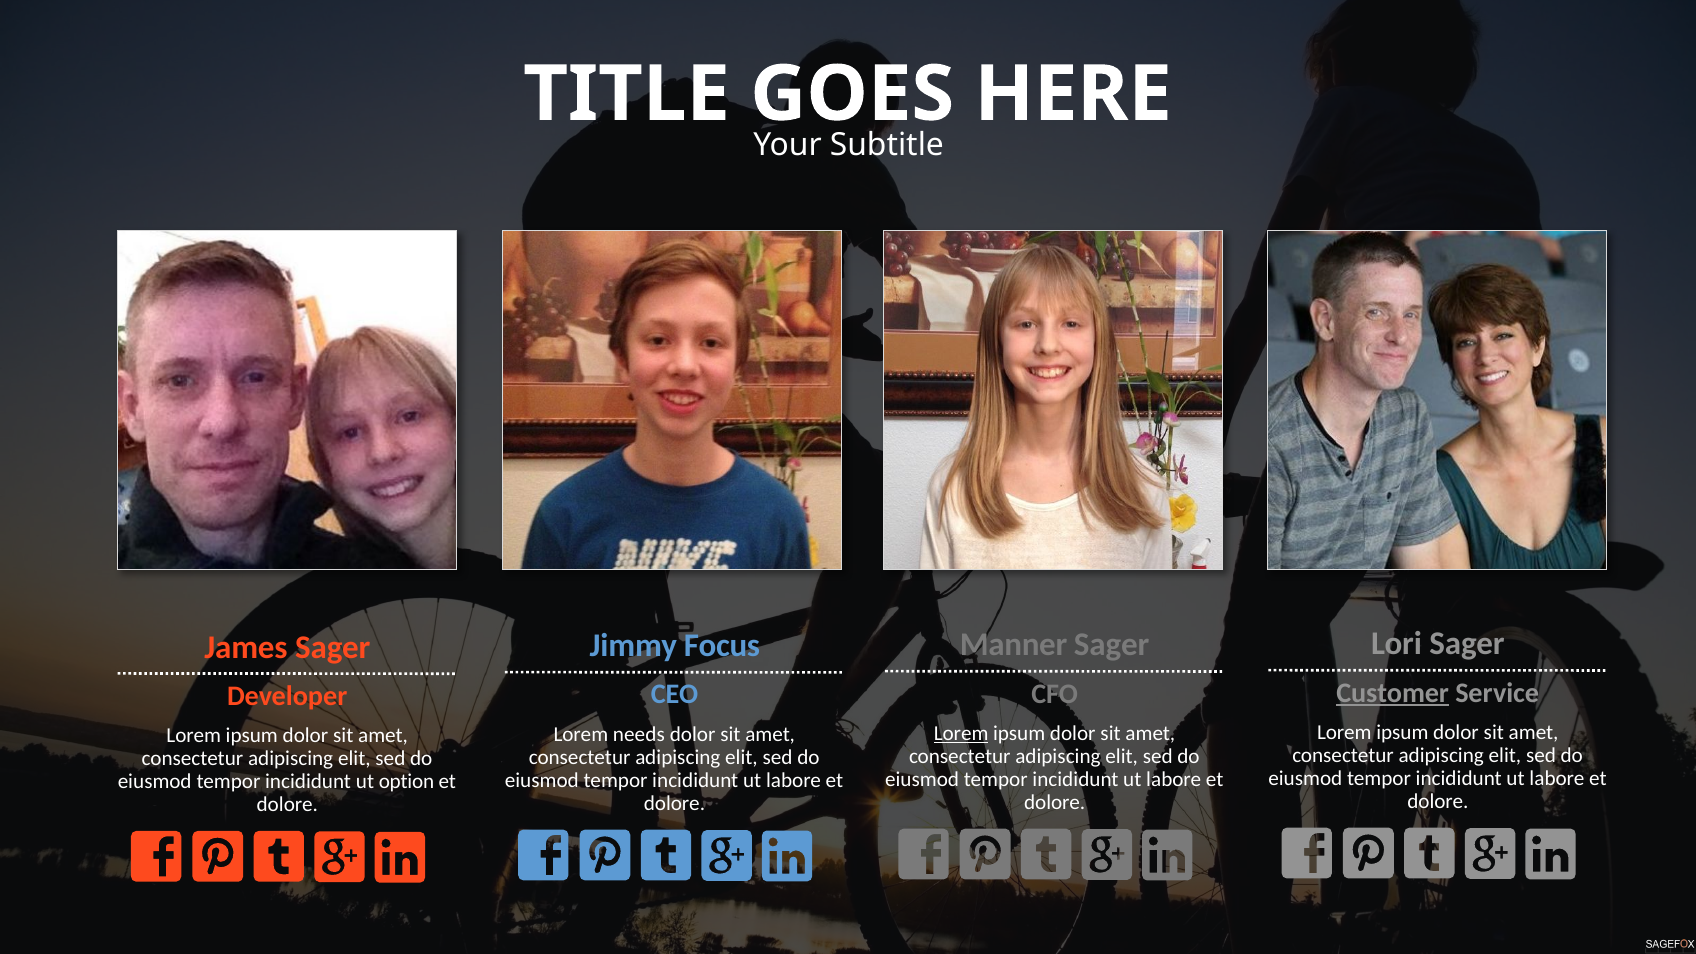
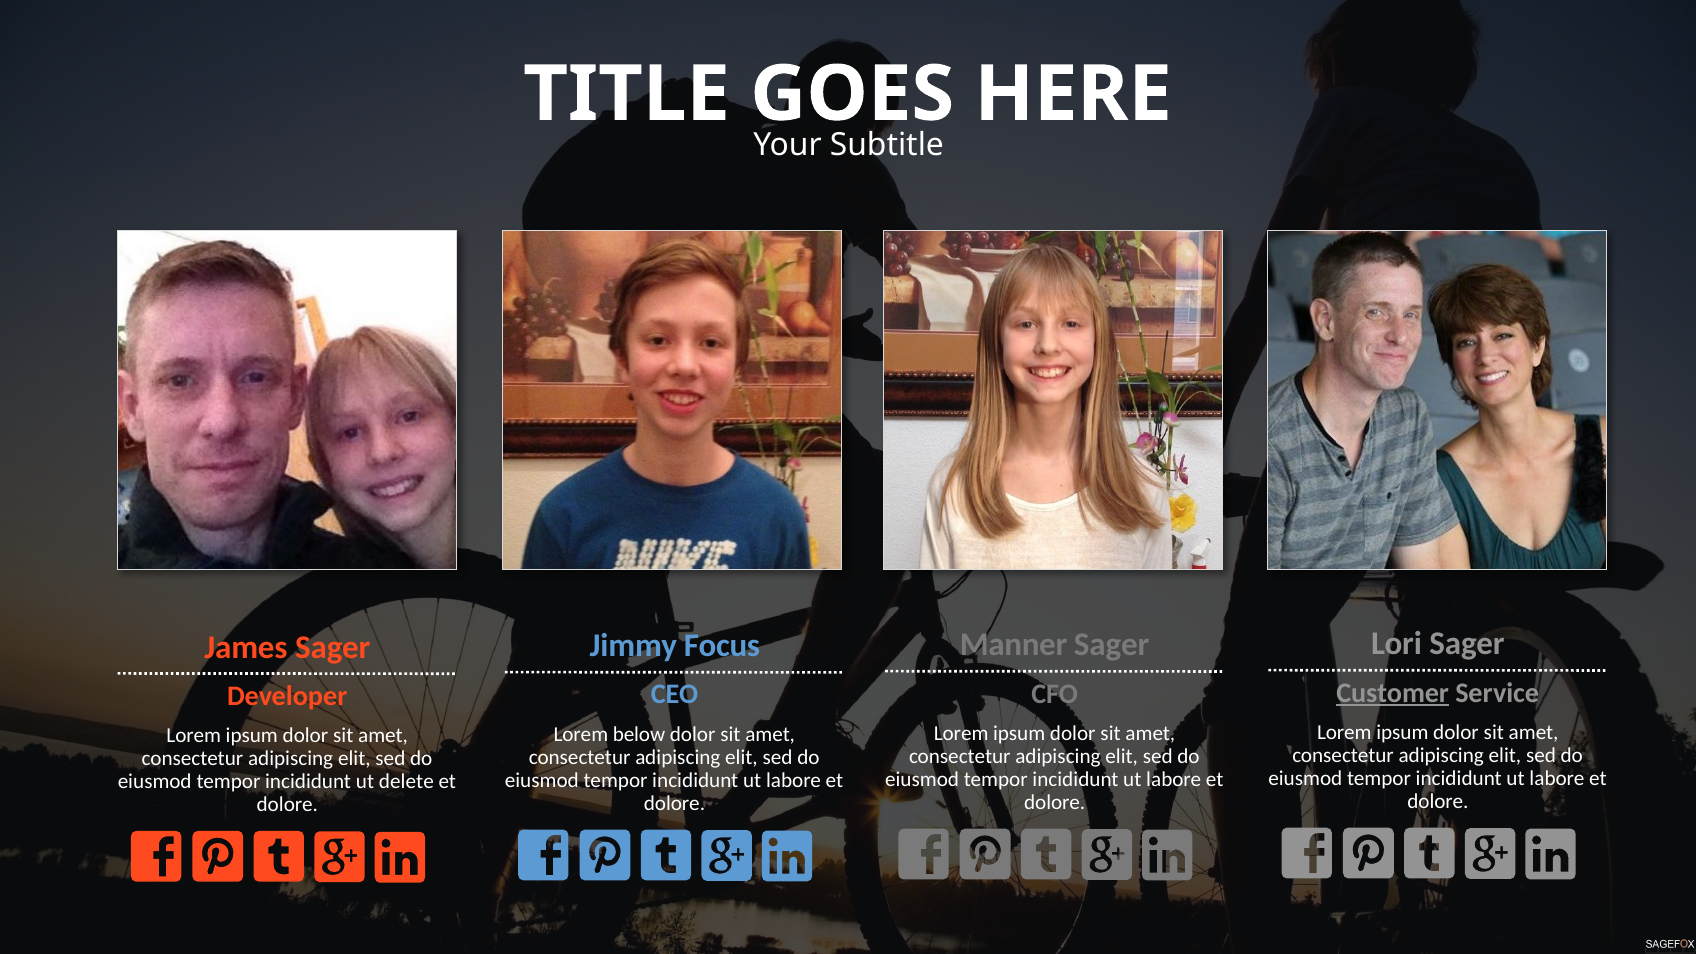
Lorem underline: present -> none (961, 734)
needs: needs -> below (639, 735)
option: option -> delete (406, 782)
